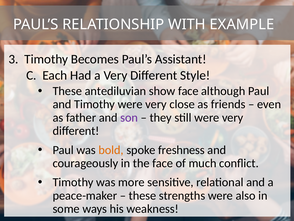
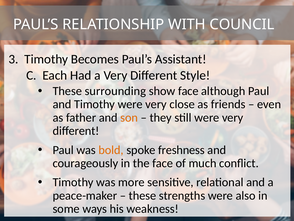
EXAMPLE: EXAMPLE -> COUNCIL (242, 24)
antediluvian: antediluvian -> surrounding (115, 91)
son colour: purple -> orange (129, 117)
